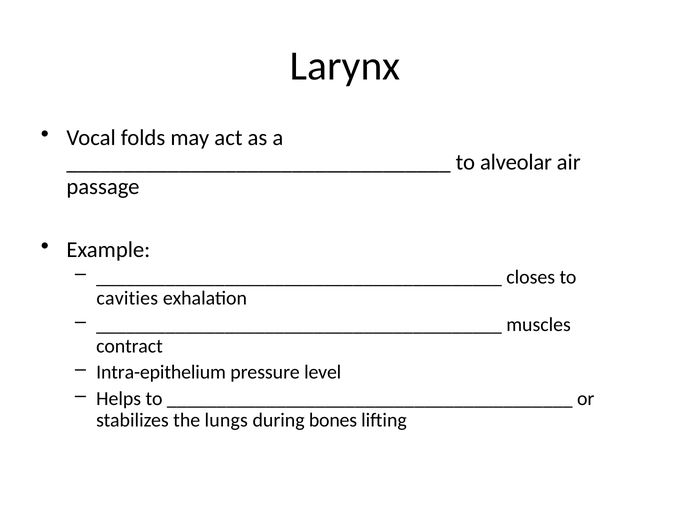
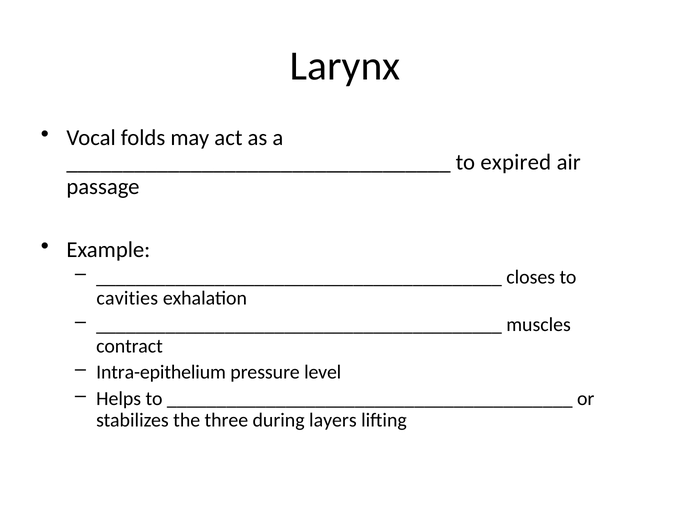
alveolar: alveolar -> expired (516, 162)
lungs: lungs -> three (226, 420)
bones: bones -> layers (333, 420)
